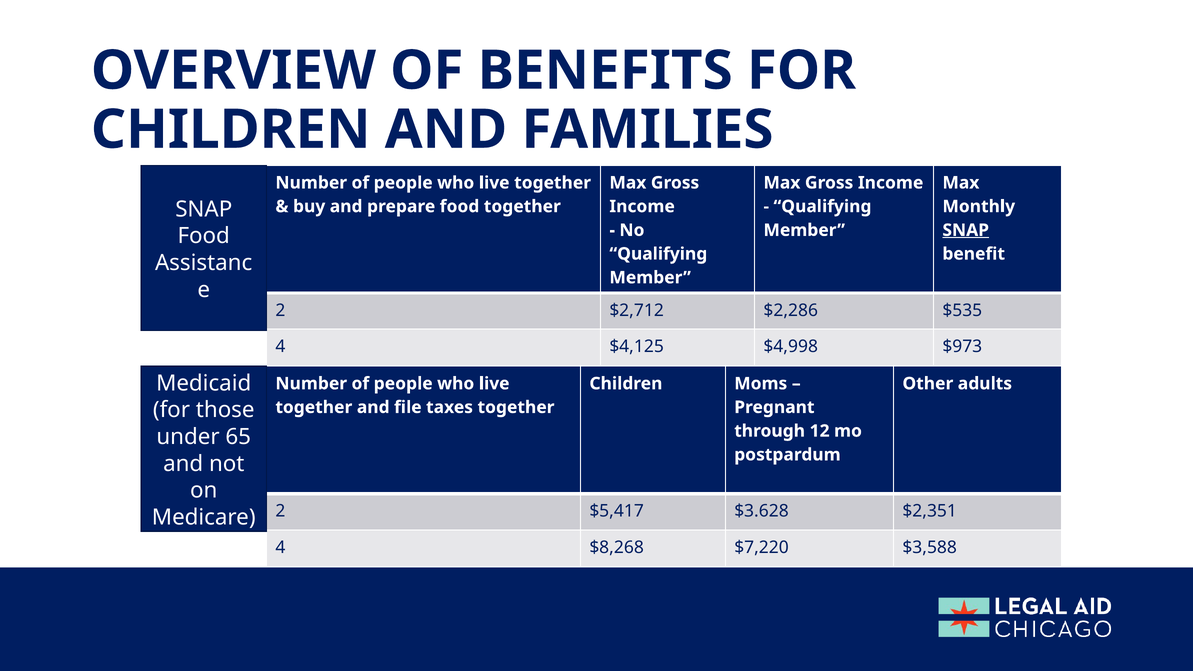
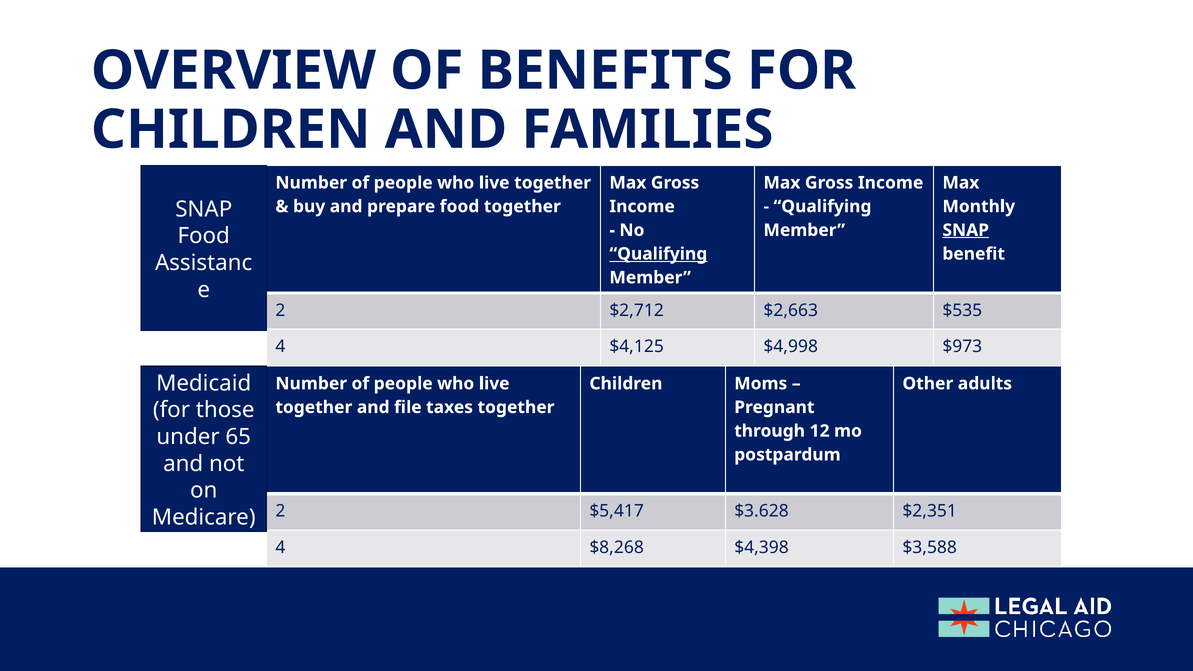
Qualifying underline: none -> present (658, 254)
$2,286: $2,286 -> $2,663 (791, 310)
$7,220: $7,220 -> $4,398 (761, 547)
